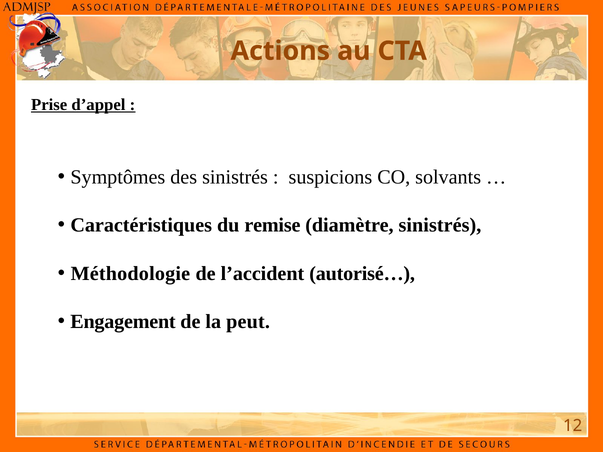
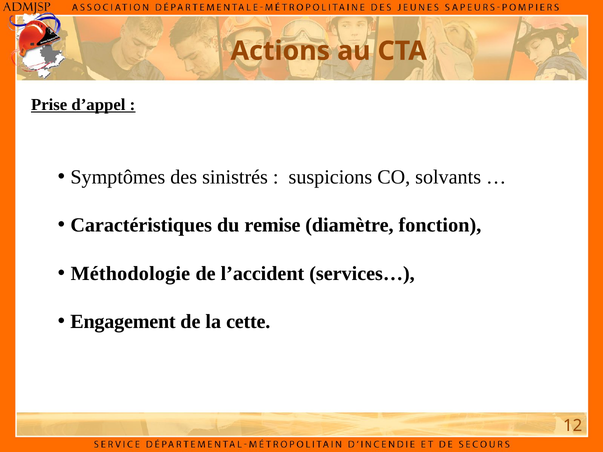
diamètre sinistrés: sinistrés -> fonction (440, 225)
autorisé…: autorisé… -> services… (362, 274)
peut: peut -> cette (248, 322)
